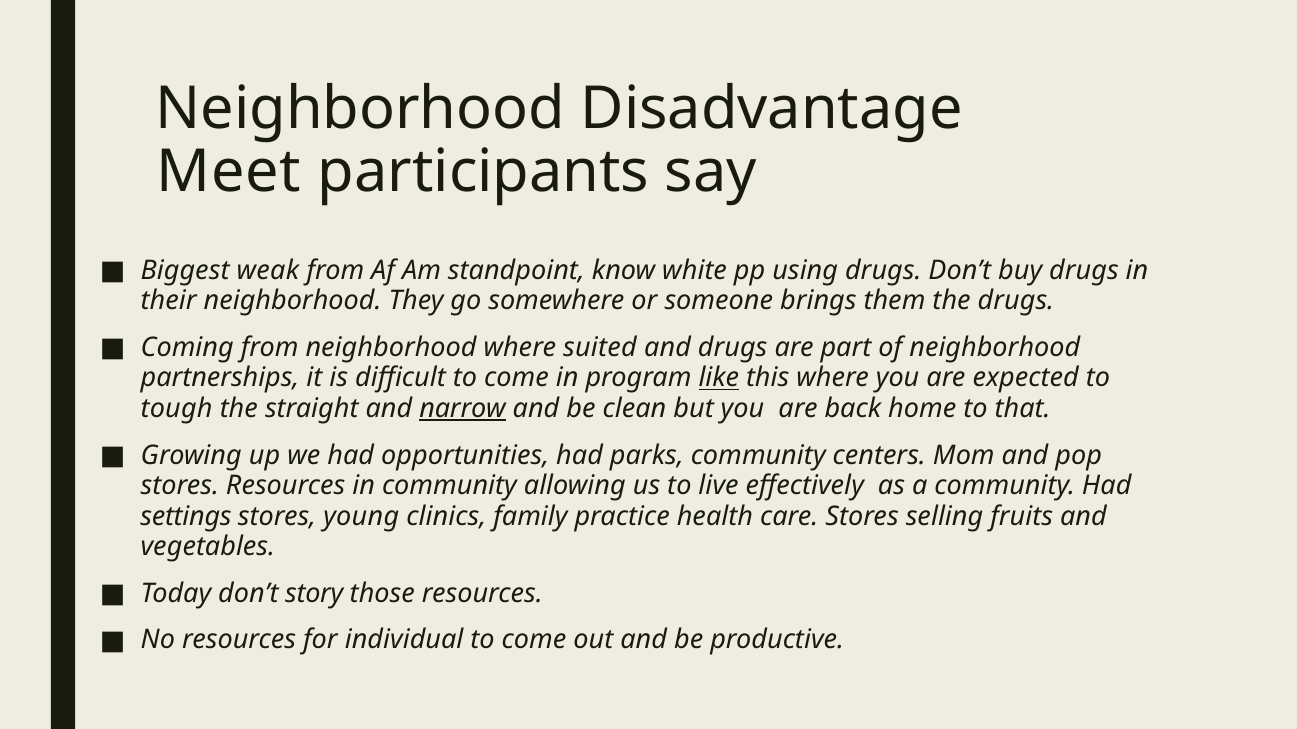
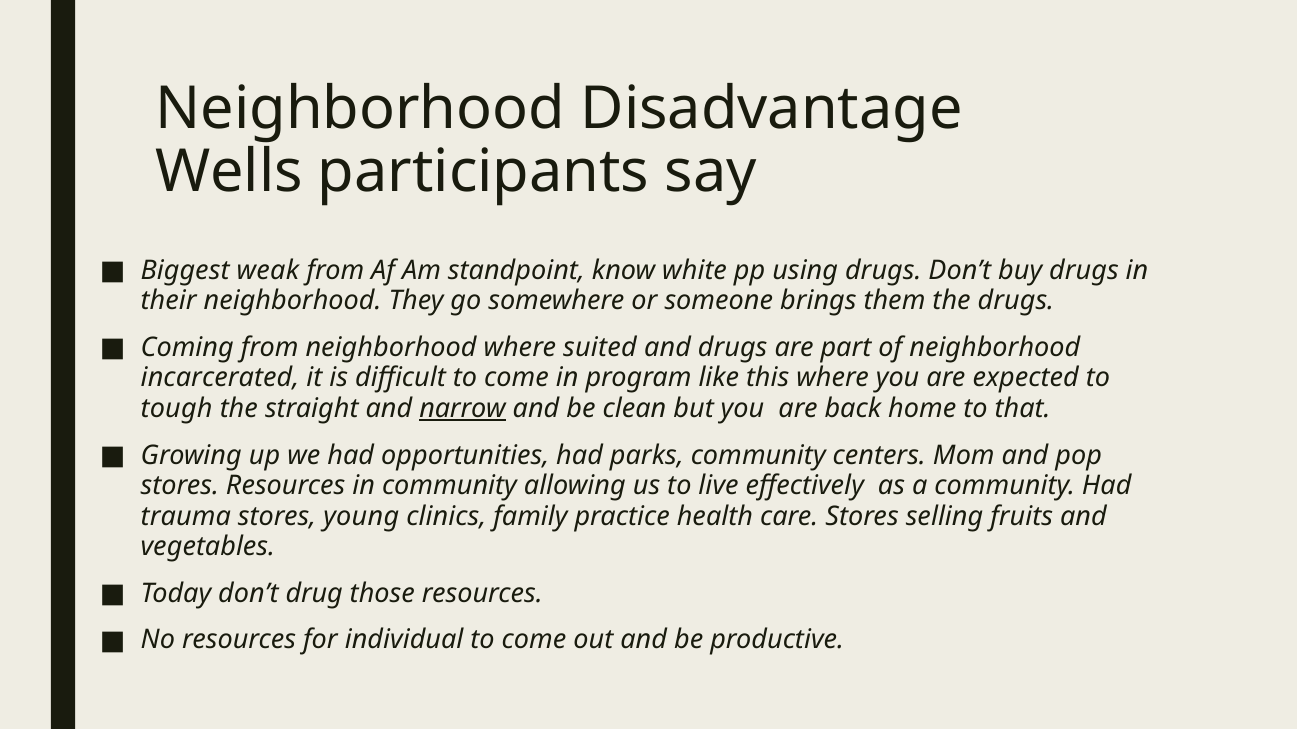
Meet: Meet -> Wells (229, 172)
partnerships: partnerships -> incarcerated (220, 378)
like underline: present -> none (719, 378)
settings: settings -> trauma (186, 517)
story: story -> drug (314, 594)
